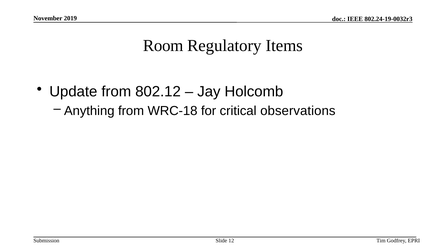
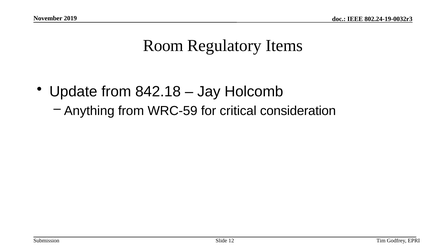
802.12: 802.12 -> 842.18 (158, 92)
WRC-18: WRC-18 -> WRC-59 (173, 111)
observations: observations -> consideration (298, 111)
